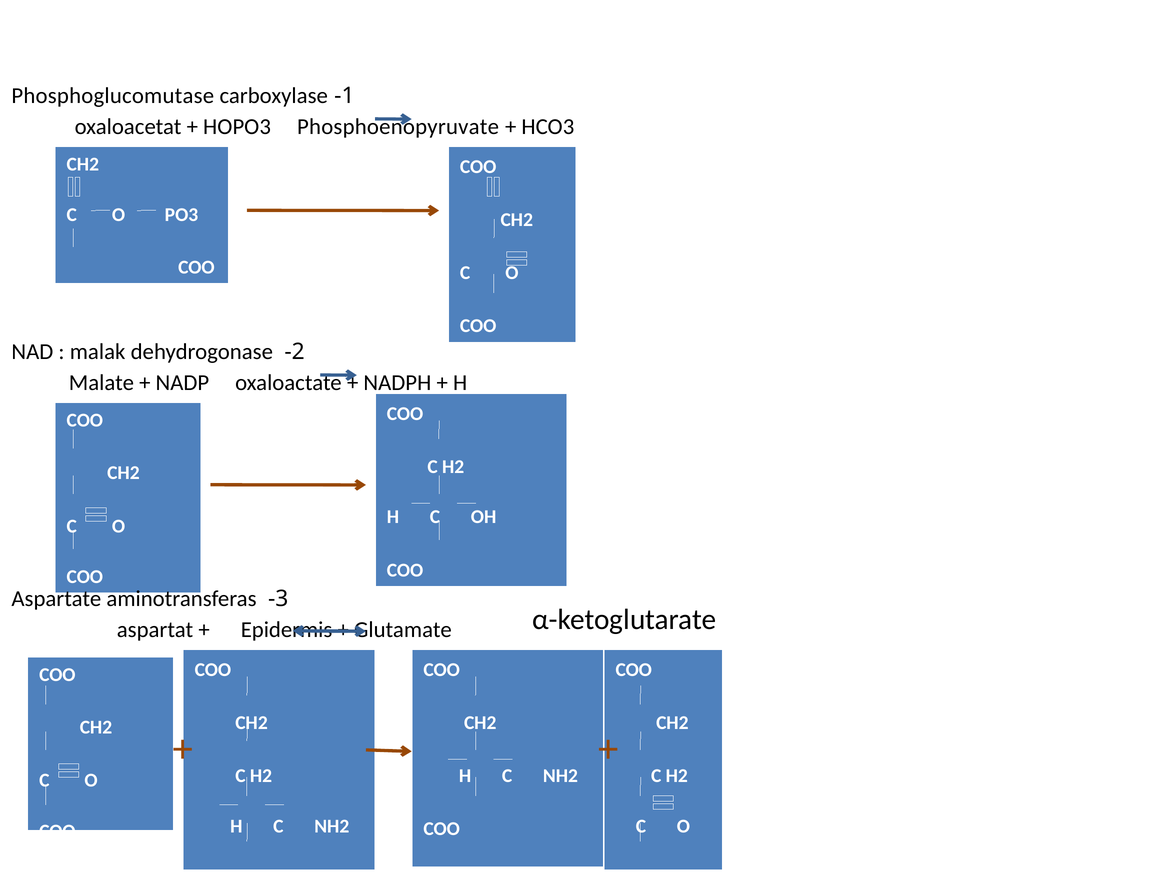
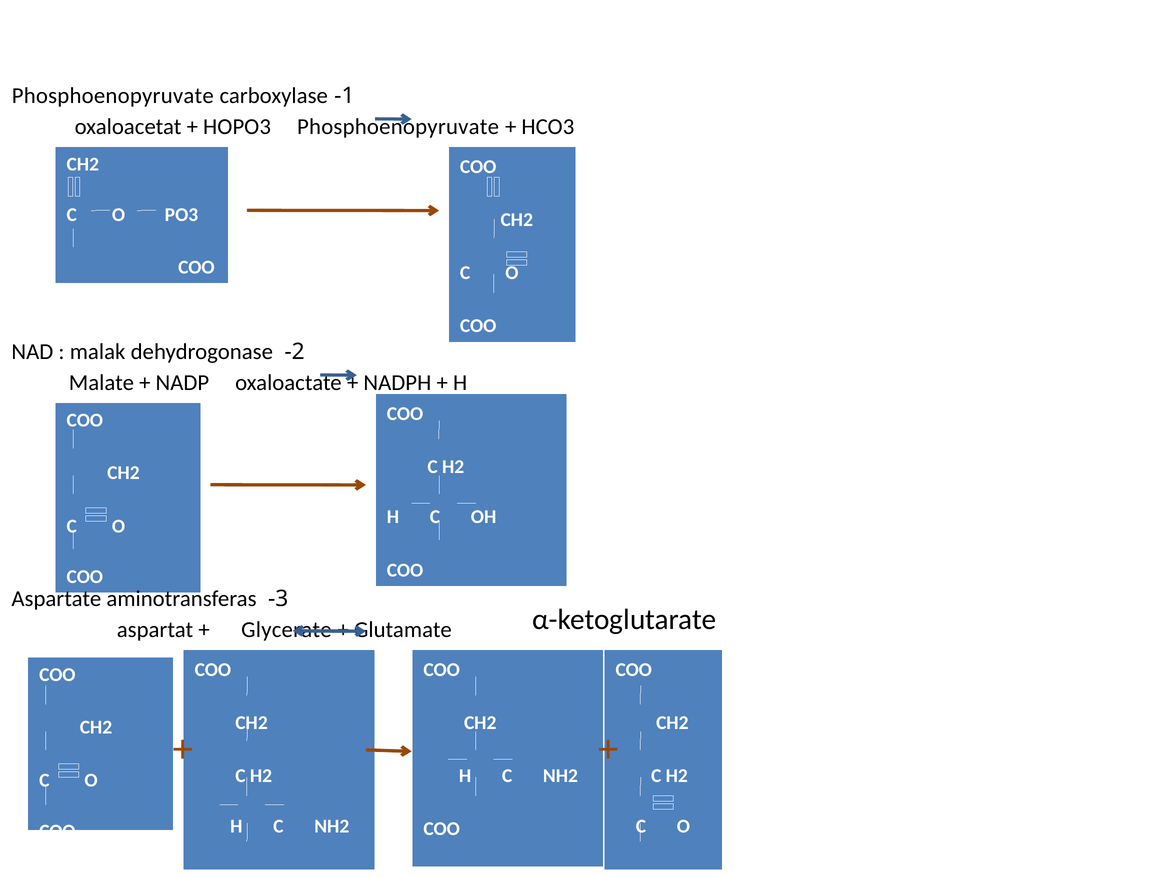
Phosphoglucomutase: Phosphoglucomutase -> Phosphoenopyruvate (113, 96)
Epidermis: Epidermis -> Glycerate (286, 630)
